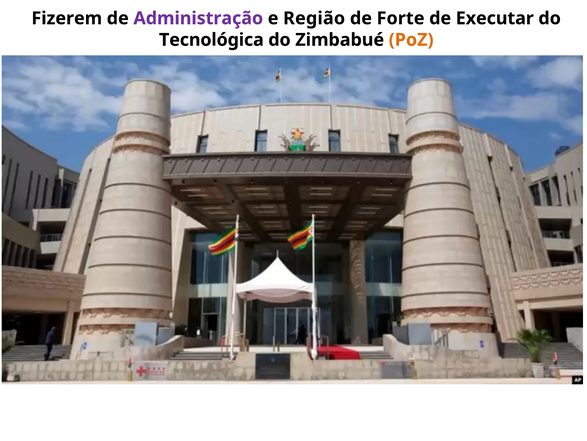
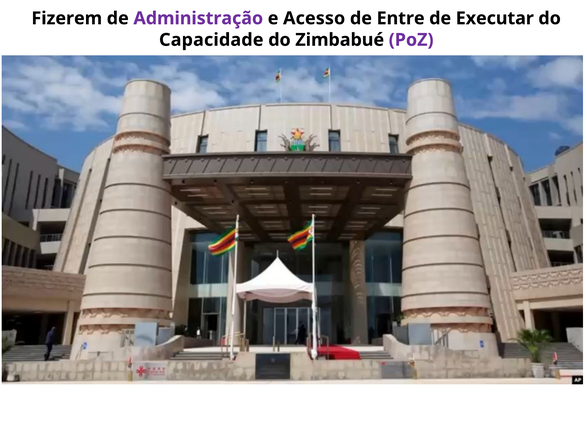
Região: Região -> Acesso (314, 18)
Forte: Forte -> Entre (401, 18)
Tecnológica: Tecnológica -> Capacidade (211, 40)
PoZ colour: orange -> purple (411, 40)
